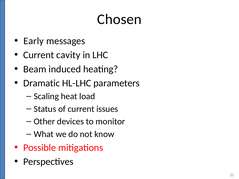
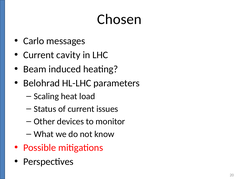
Early: Early -> Carlo (34, 41)
Dramatic: Dramatic -> Belohrad (42, 83)
